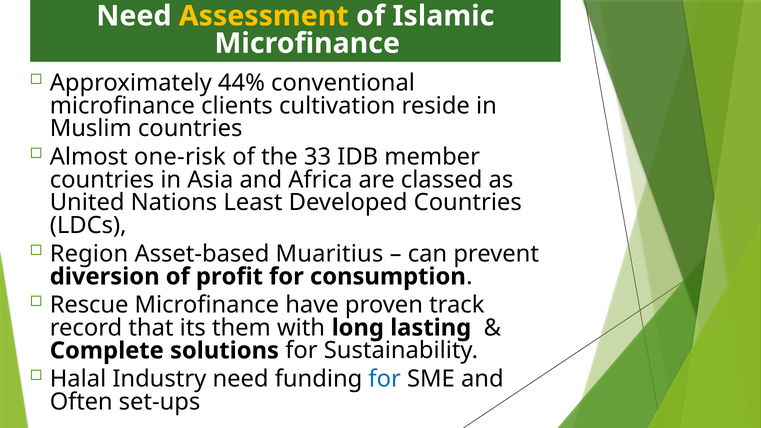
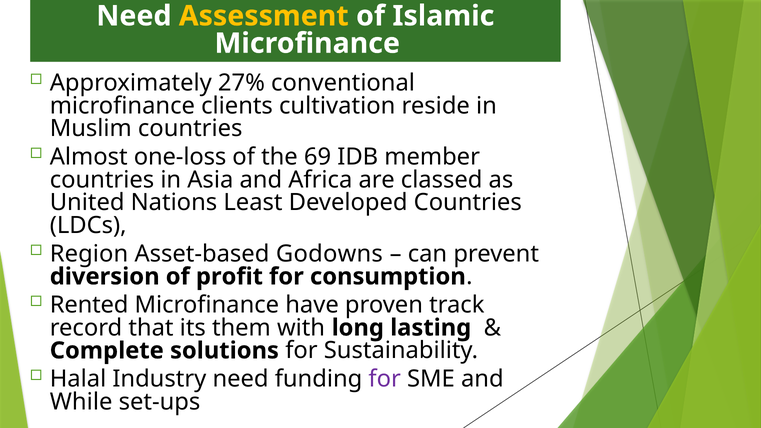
44%: 44% -> 27% (241, 83)
one-risk: one-risk -> one-loss (180, 157)
33: 33 -> 69 (318, 157)
Muaritius: Muaritius -> Godowns (329, 254)
Rescue: Rescue -> Rented (89, 305)
for colour: blue -> purple (385, 379)
Often: Often -> While (81, 402)
